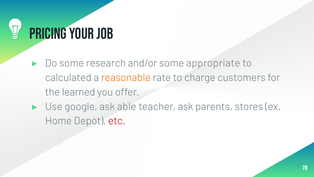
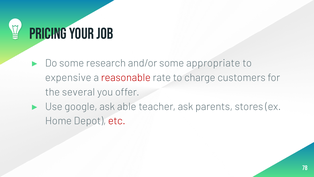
calculated: calculated -> expensive (68, 77)
reasonable colour: orange -> red (126, 77)
learned: learned -> several (78, 92)
